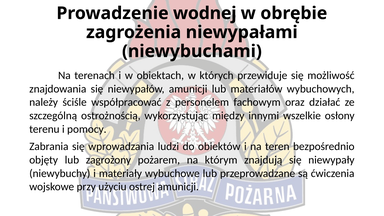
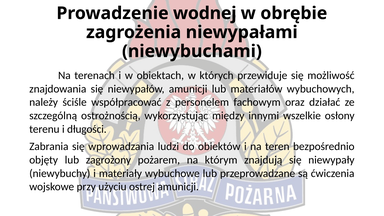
pomocy: pomocy -> długości (87, 129)
